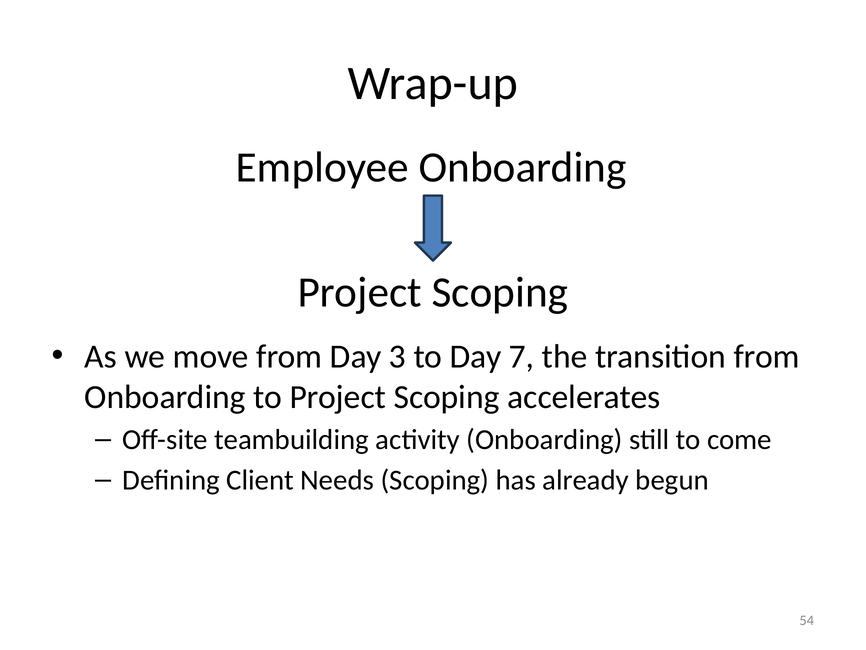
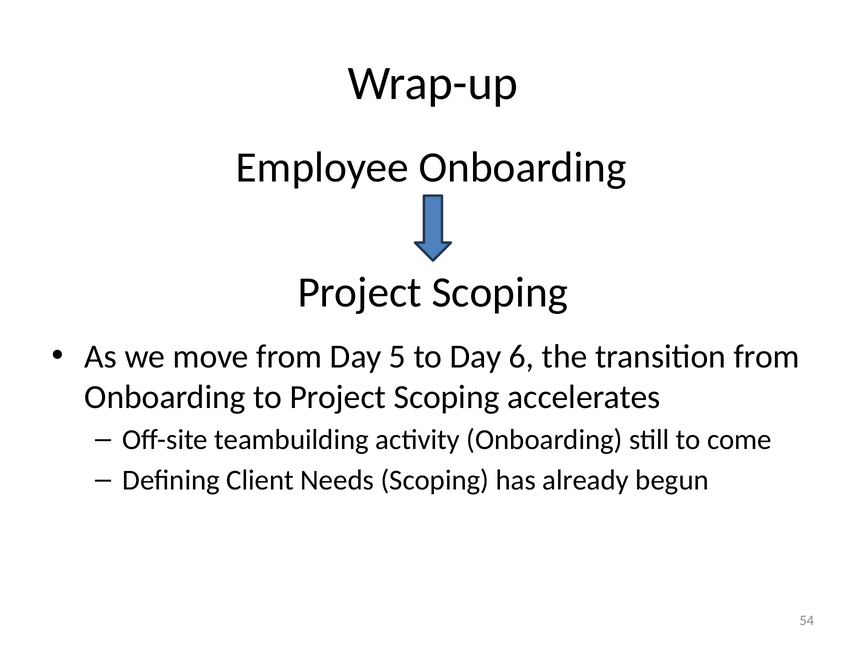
3: 3 -> 5 (397, 356)
7: 7 -> 6 (522, 356)
